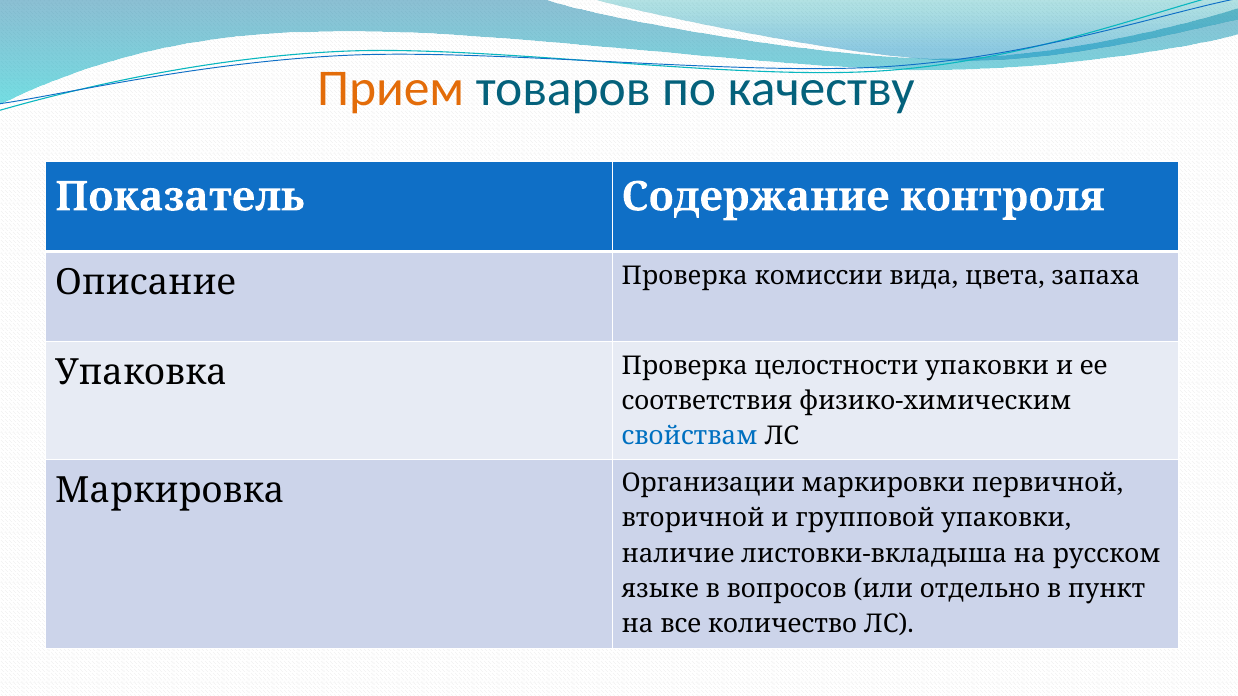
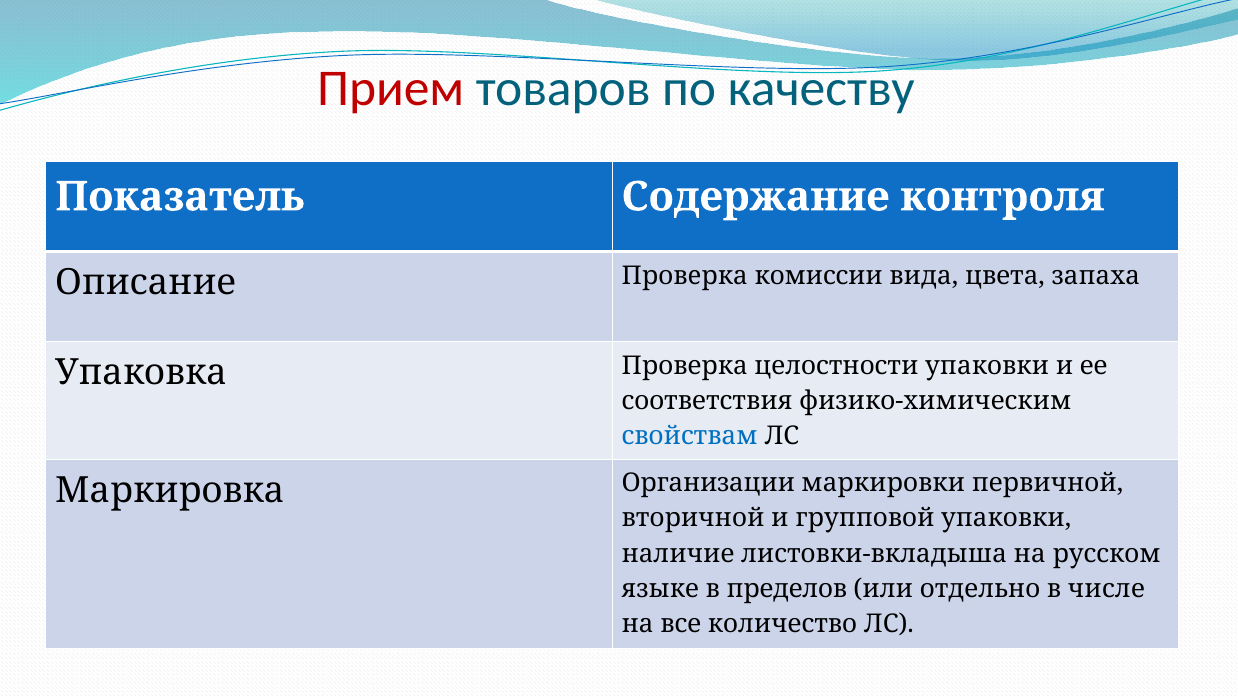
Прием colour: orange -> red (391, 89)
вопросов: вопросов -> пределов (787, 589)
пункт: пункт -> числе (1106, 589)
